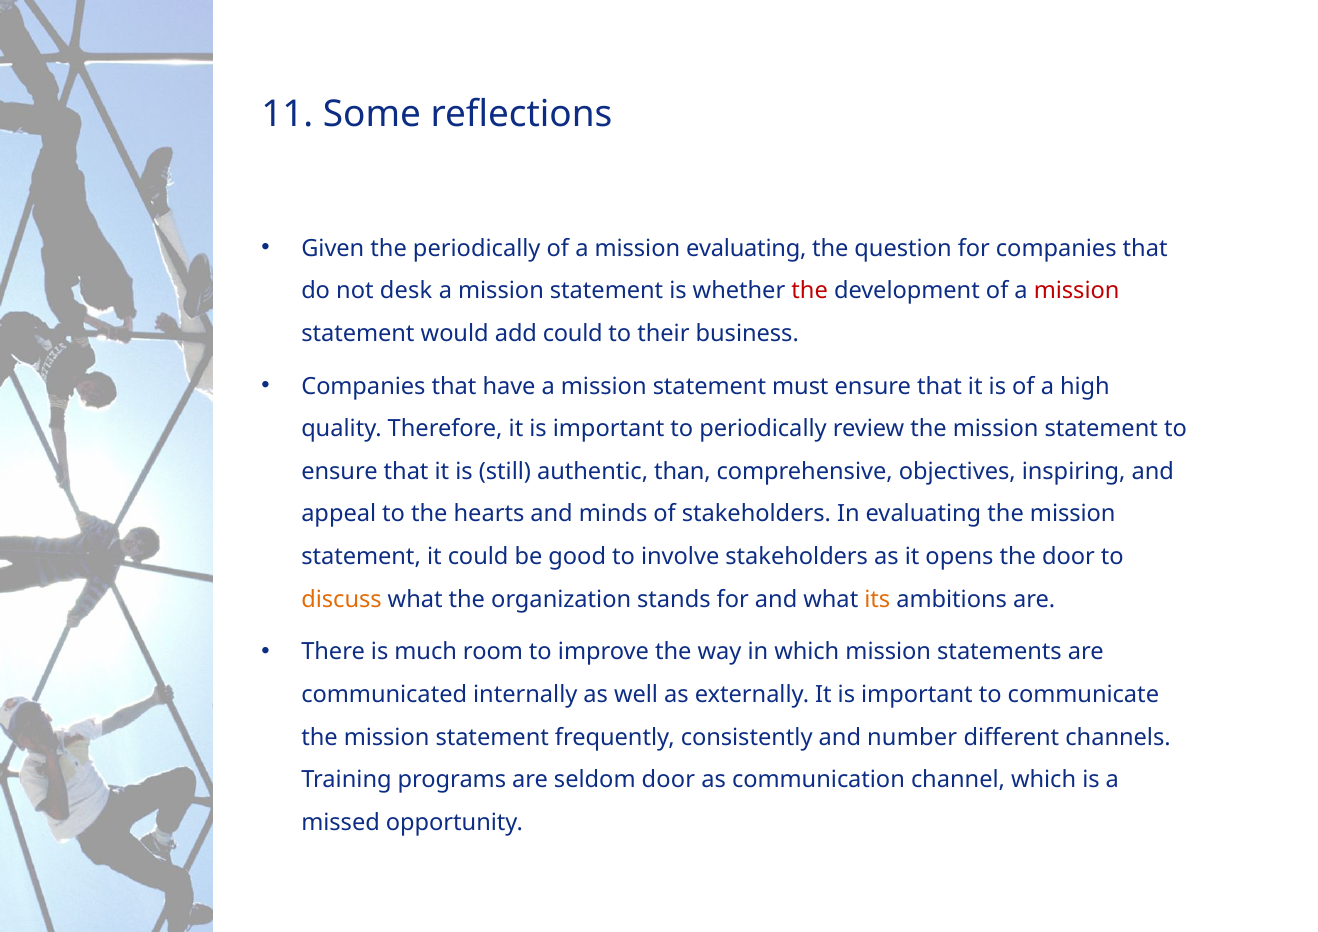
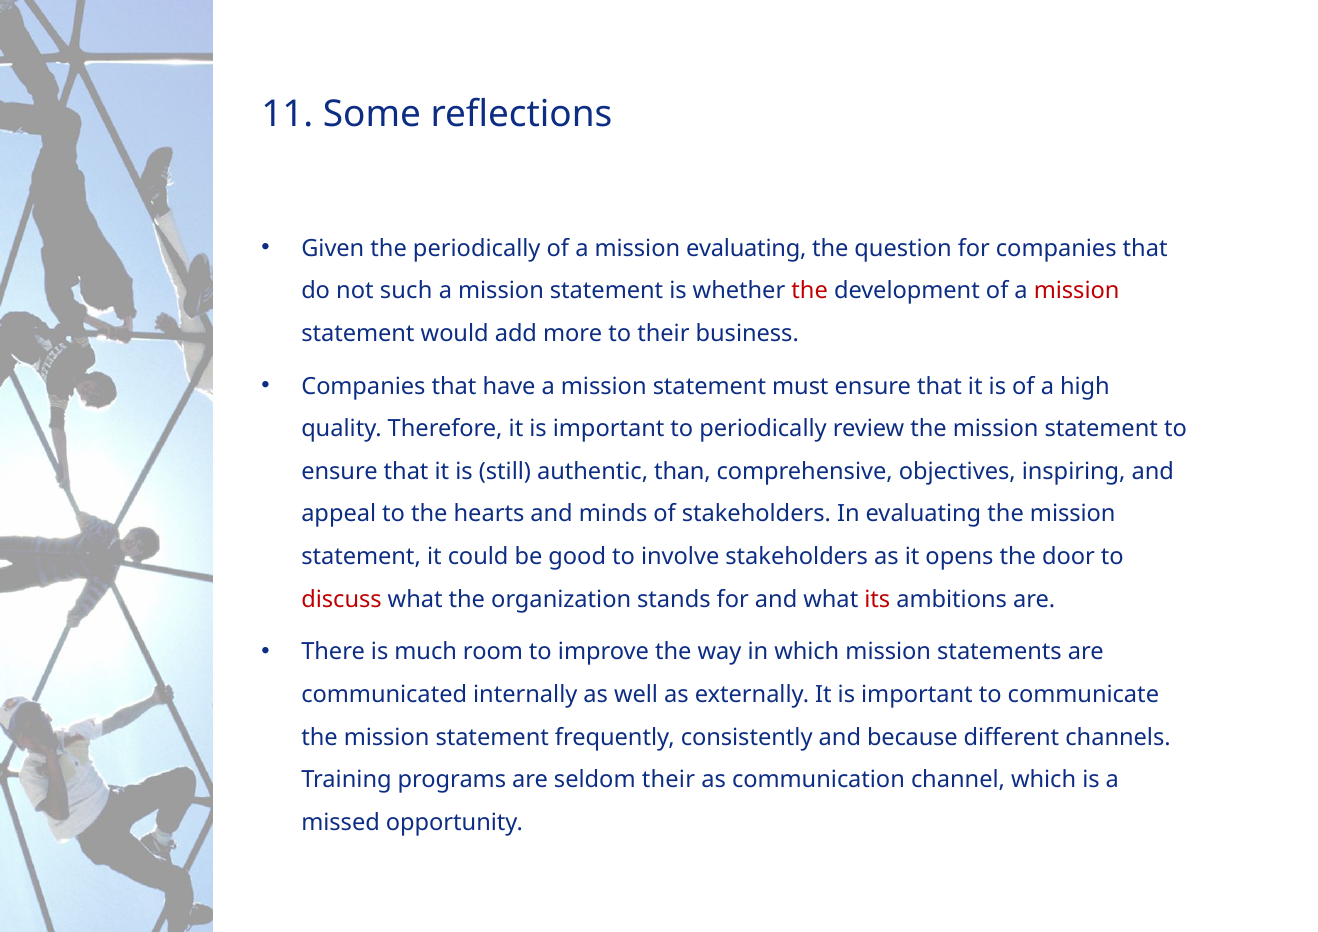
desk: desk -> such (406, 291)
add could: could -> more (573, 333)
discuss colour: orange -> red (342, 599)
its colour: orange -> red (877, 599)
number: number -> because (912, 737)
seldom door: door -> their (668, 780)
